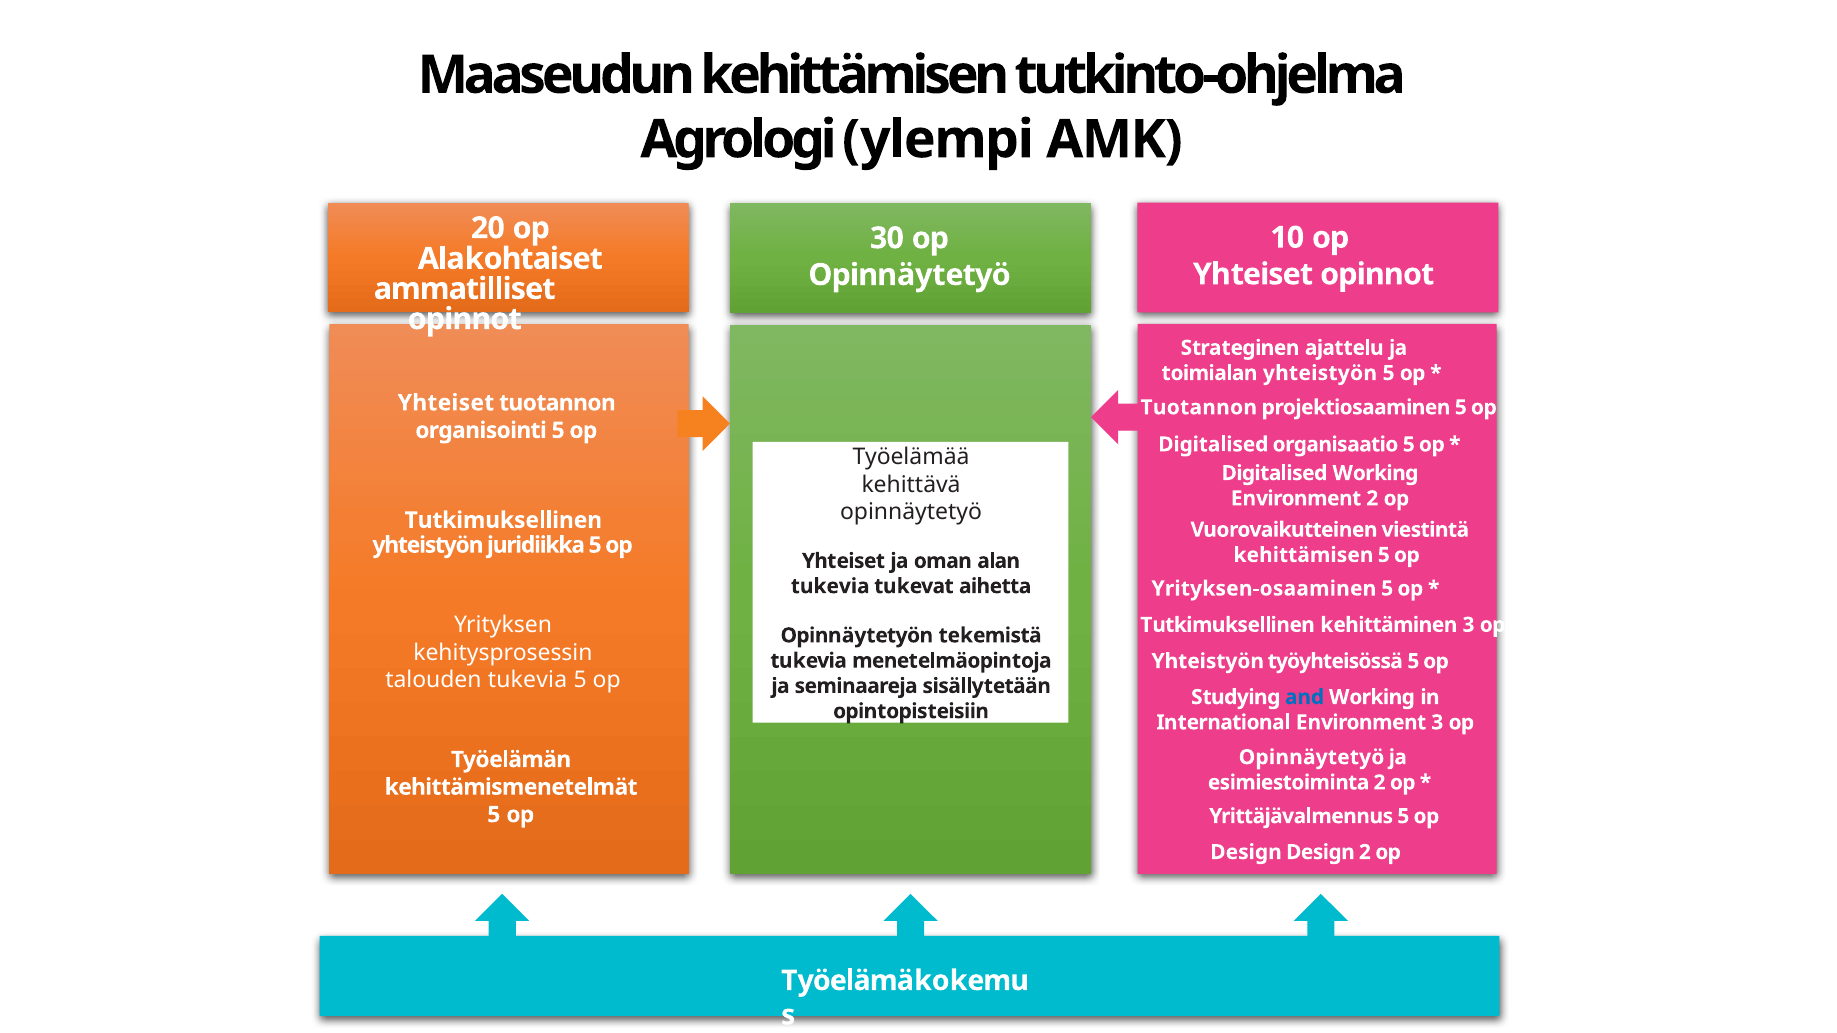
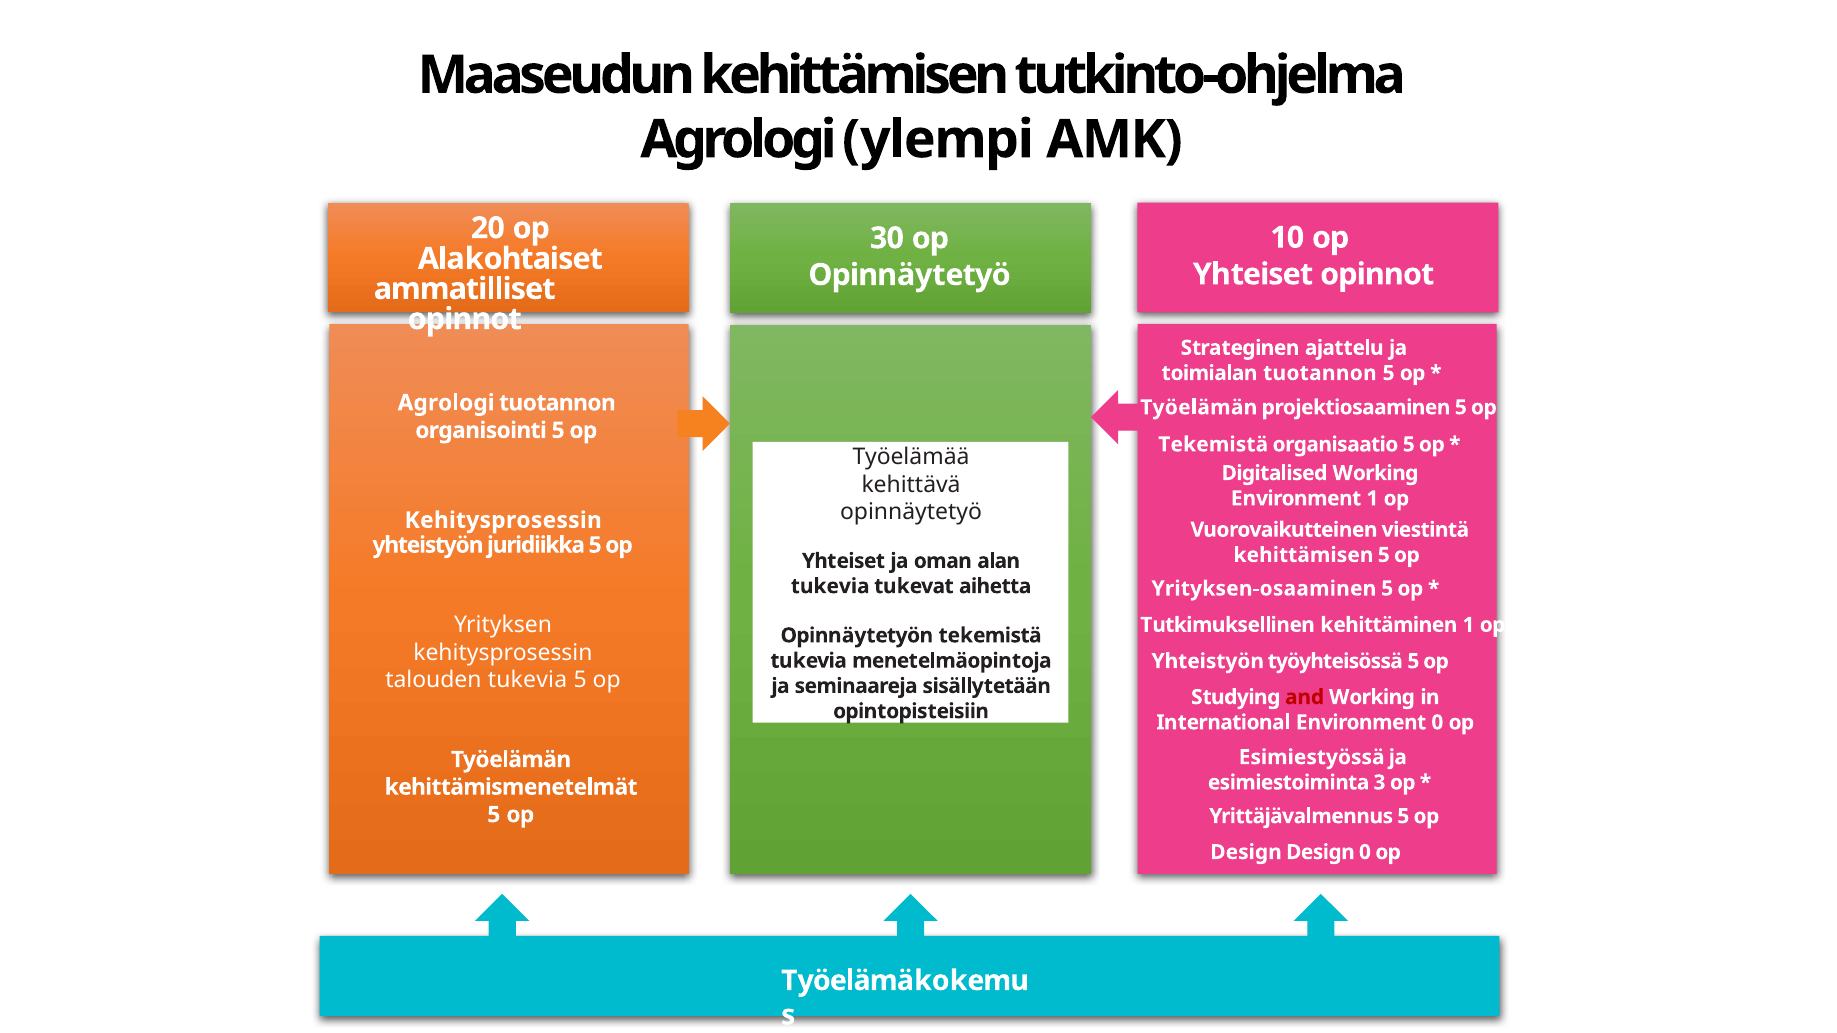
toimialan yhteistyön: yhteistyön -> tuotannon (1320, 373)
Yhteiset: Yhteiset -> Agrologi (446, 403)
Tuotannon: Tuotannon -> Työelämän (1199, 408)
Digitalised: Digitalised -> Tekemistä (1213, 445)
Environment 2: 2 -> 1 (1372, 499)
Tutkimuksellinen: Tutkimuksellinen -> Kehitysprosessin (503, 520)
kehittäminen 3: 3 -> 1 (1469, 625)
and colour: blue -> red (1305, 697)
Environment 3: 3 -> 0 (1437, 723)
Opinnäytetyö: Opinnäytetyö -> Esimiestyössä (1312, 757)
esimiestoiminta 2: 2 -> 3 (1380, 783)
Design 2: 2 -> 0 (1365, 852)
